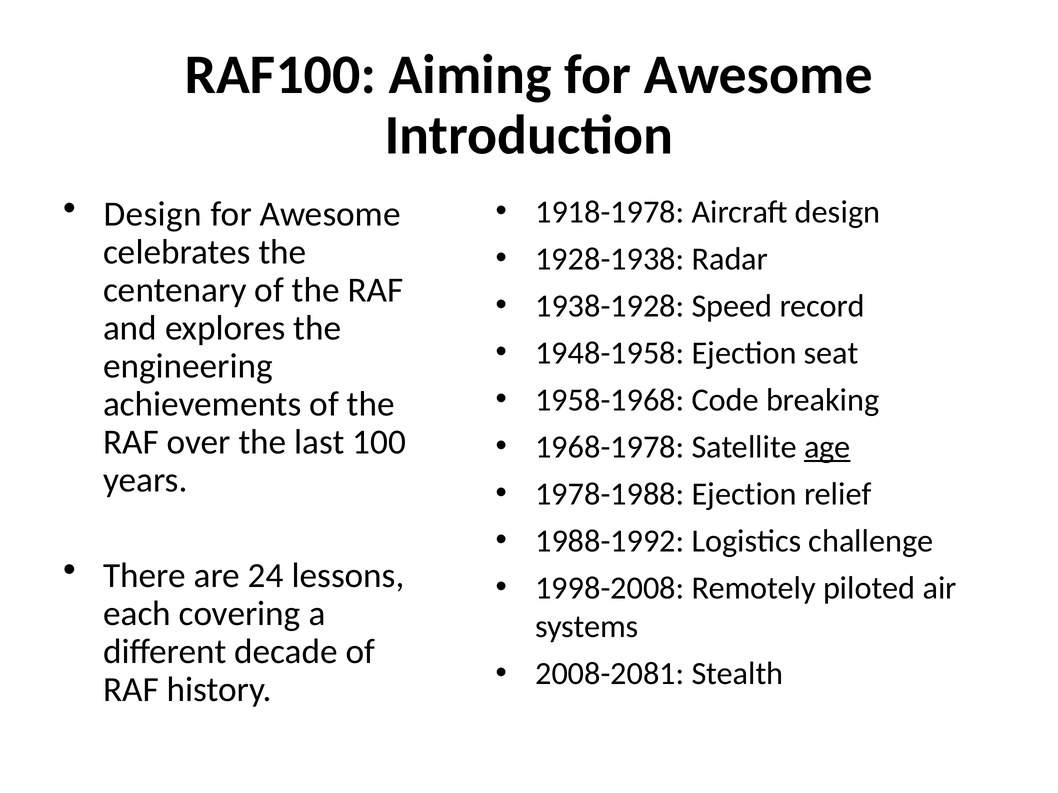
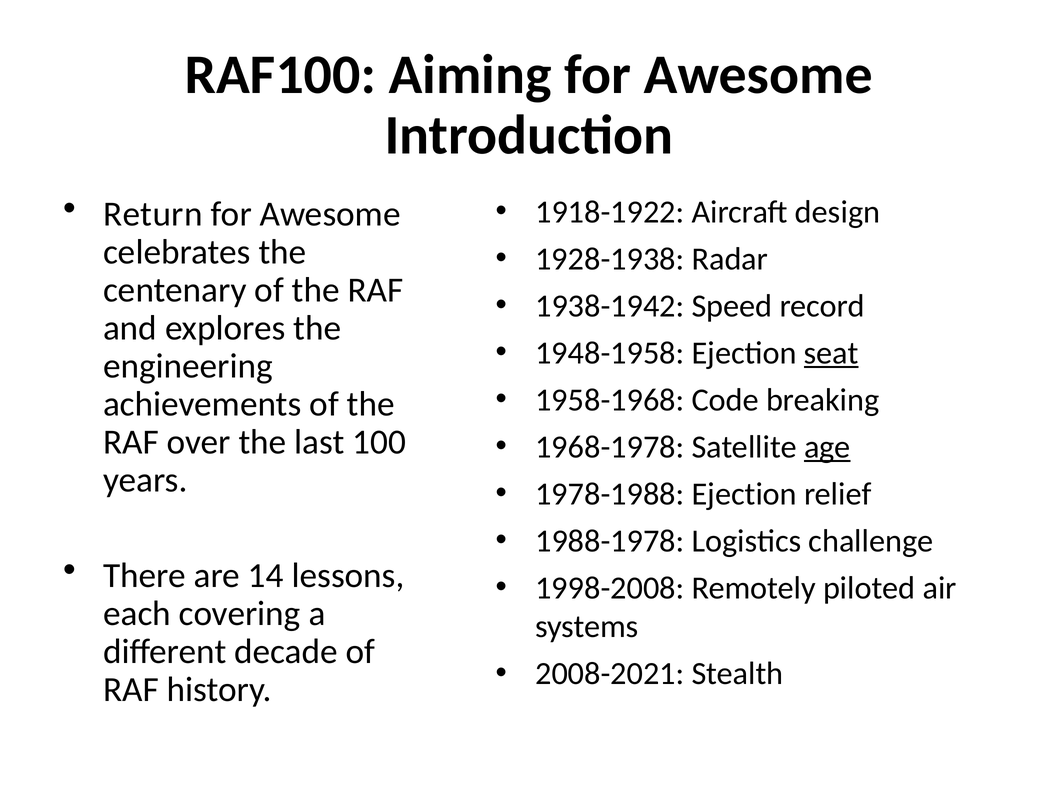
Design: Design -> Return (153, 214)
1918-1978: 1918-1978 -> 1918-1922 (610, 212)
1938-1928: 1938-1928 -> 1938-1942 (610, 306)
seat underline: none -> present (831, 353)
1988-1992: 1988-1992 -> 1988-1978 (610, 541)
24: 24 -> 14 (266, 576)
2008-2081: 2008-2081 -> 2008-2021 (610, 674)
